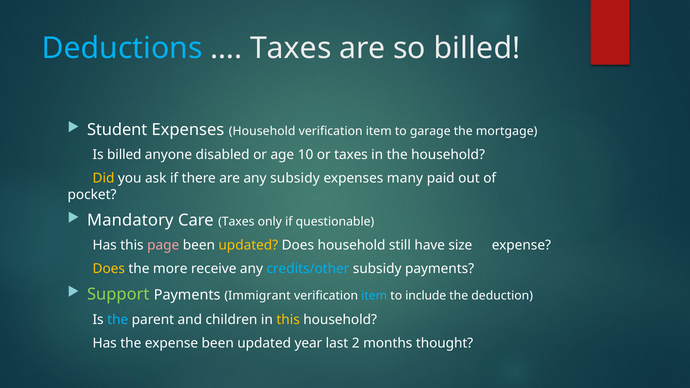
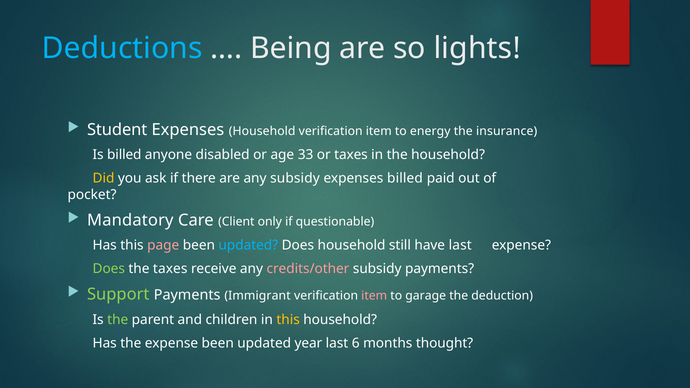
Taxes: Taxes -> Being (291, 48)
so billed: billed -> lights (477, 48)
garage: garage -> energy (430, 131)
mortgage: mortgage -> insurance (507, 131)
10: 10 -> 33 (306, 155)
expenses many: many -> billed (405, 179)
Care Taxes: Taxes -> Client (236, 222)
updated colour: yellow -> light blue (248, 245)
have size: size -> last (460, 245)
Does colour: yellow -> light green (109, 269)
the more: more -> taxes (170, 269)
credits/other colour: light blue -> pink (308, 269)
item colour: light blue -> pink (374, 296)
include: include -> garage (426, 296)
the colour: light blue -> light green (118, 320)
2: 2 -> 6 (356, 343)
